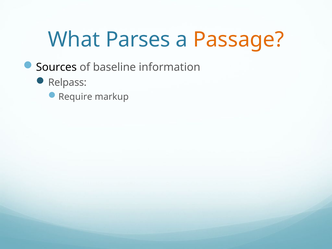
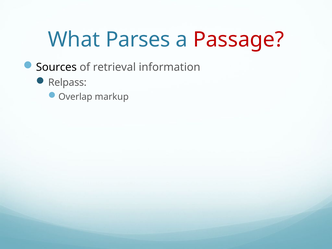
Passage colour: orange -> red (239, 40)
baseline: baseline -> retrieval (114, 67)
Require: Require -> Overlap (75, 97)
